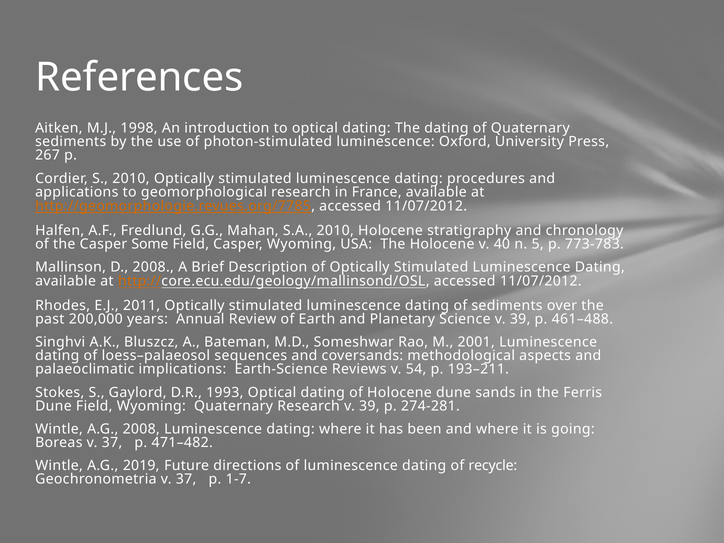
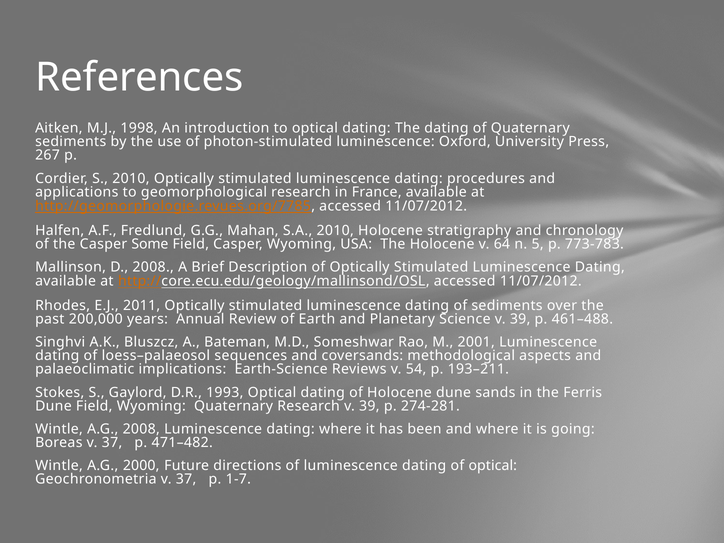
40: 40 -> 64 (502, 244)
2019: 2019 -> 2000 (141, 466)
of recycle: recycle -> optical (493, 466)
